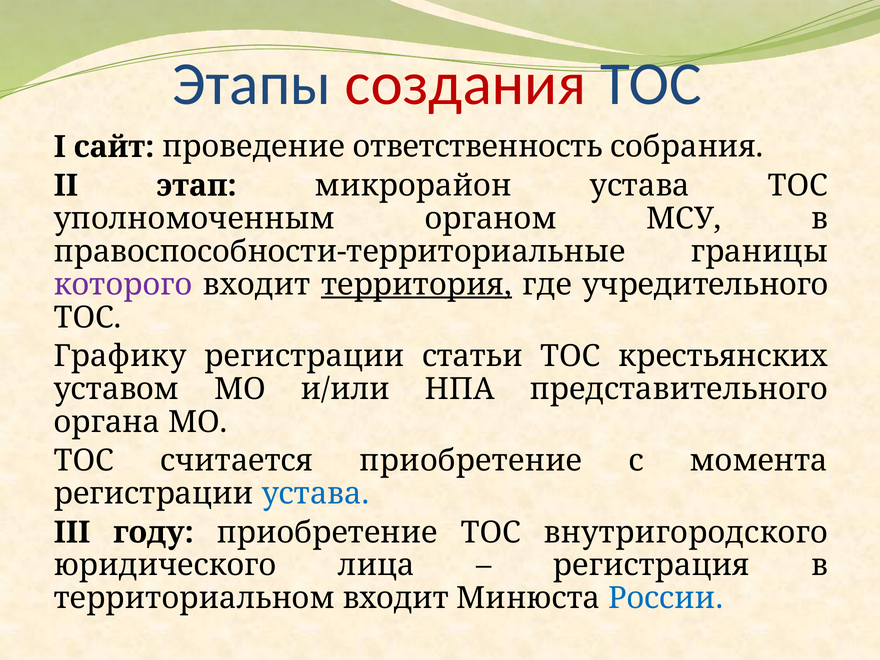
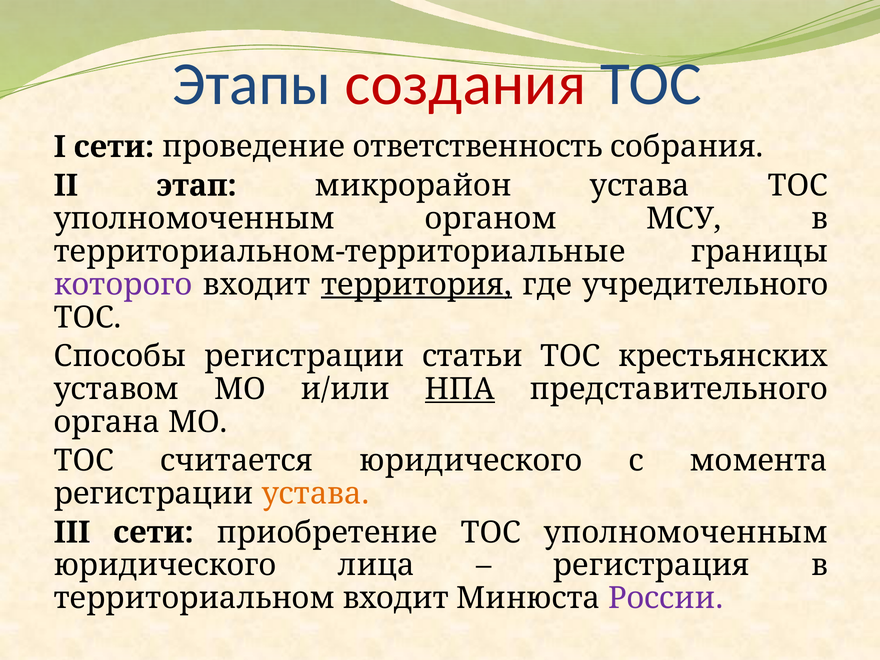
I сайт: сайт -> сети (114, 147)
правоспособности-территориальные: правоспособности-территориальные -> территориальном-территориальные (340, 252)
Графику: Графику -> Способы (120, 356)
НПА underline: none -> present (460, 389)
считается приобретение: приобретение -> юридического (471, 461)
устава colour: blue -> orange (315, 494)
III году: году -> сети (153, 532)
приобретение ТОС внутригородского: внутригородского -> уполномоченным (686, 532)
России colour: blue -> purple (666, 598)
